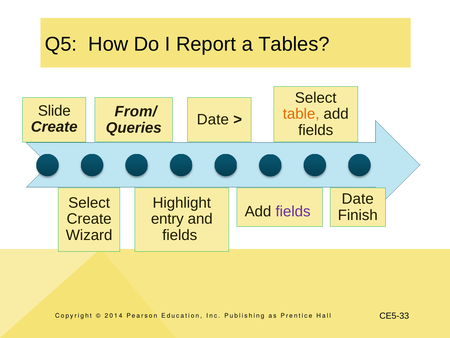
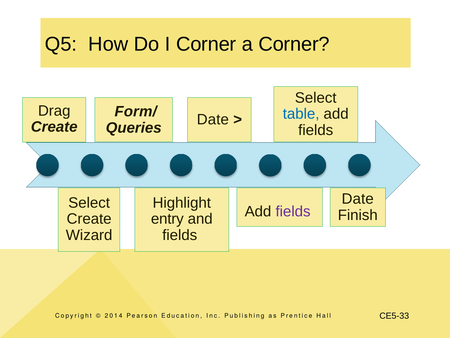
I Report: Report -> Corner (206, 44)
a Tables: Tables -> Corner (294, 44)
Slide: Slide -> Drag (54, 111)
From/: From/ -> Form/ (136, 111)
table colour: orange -> blue (301, 114)
